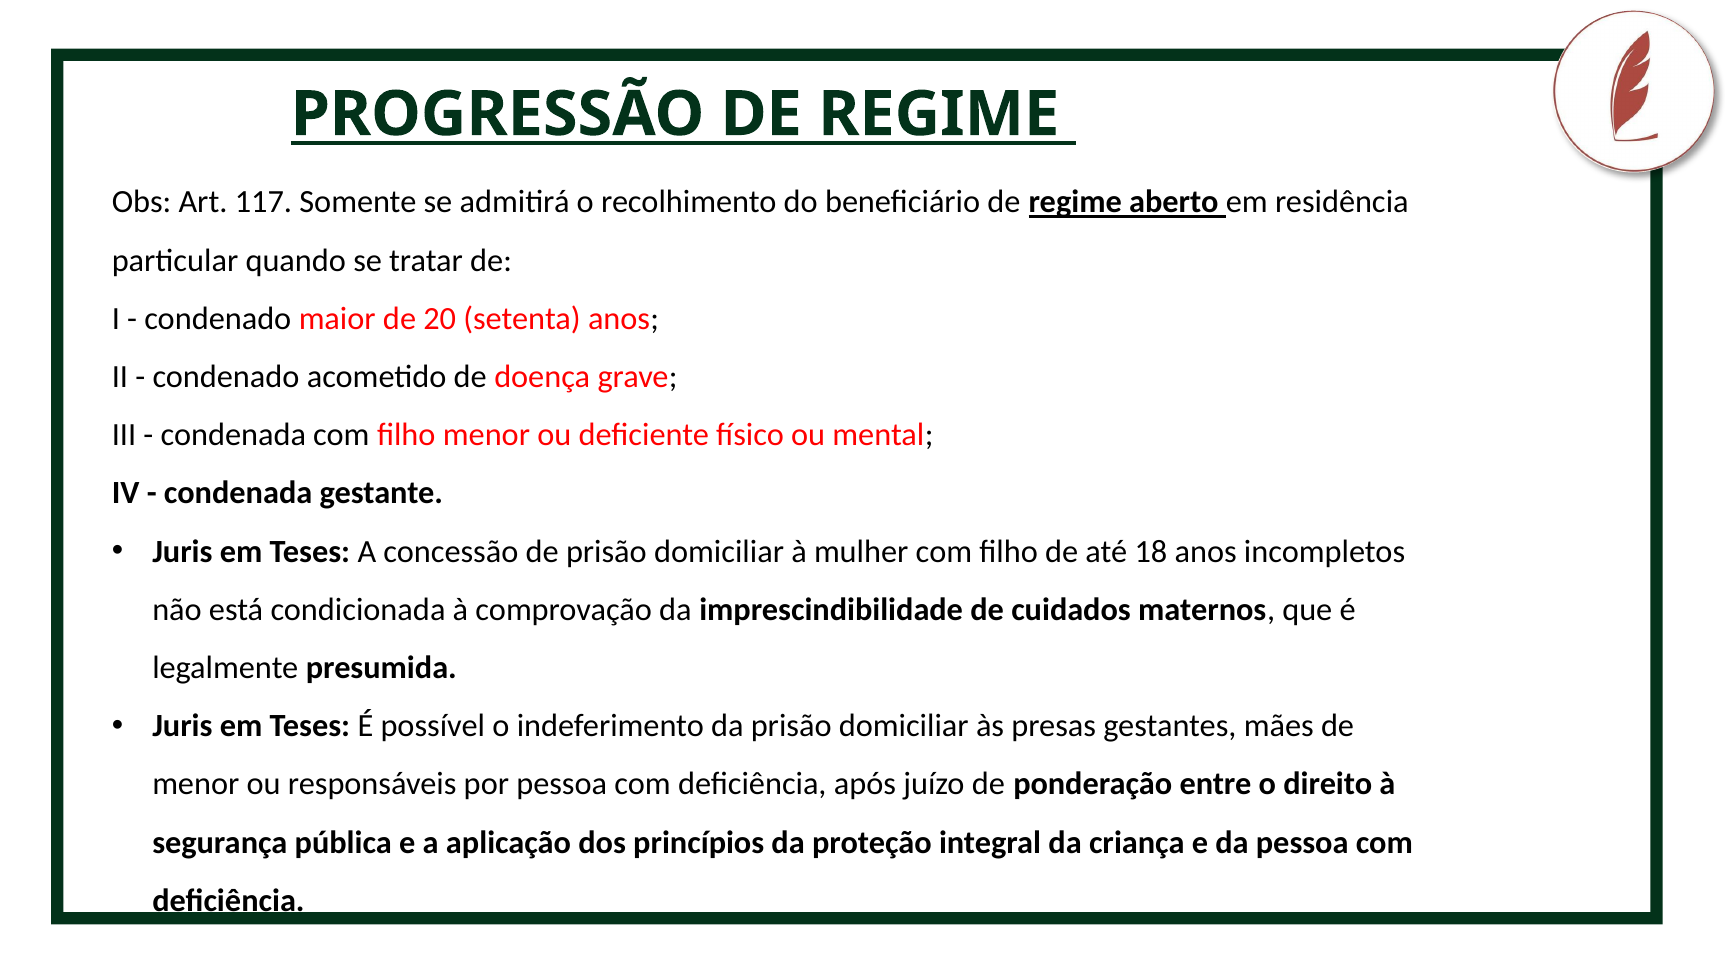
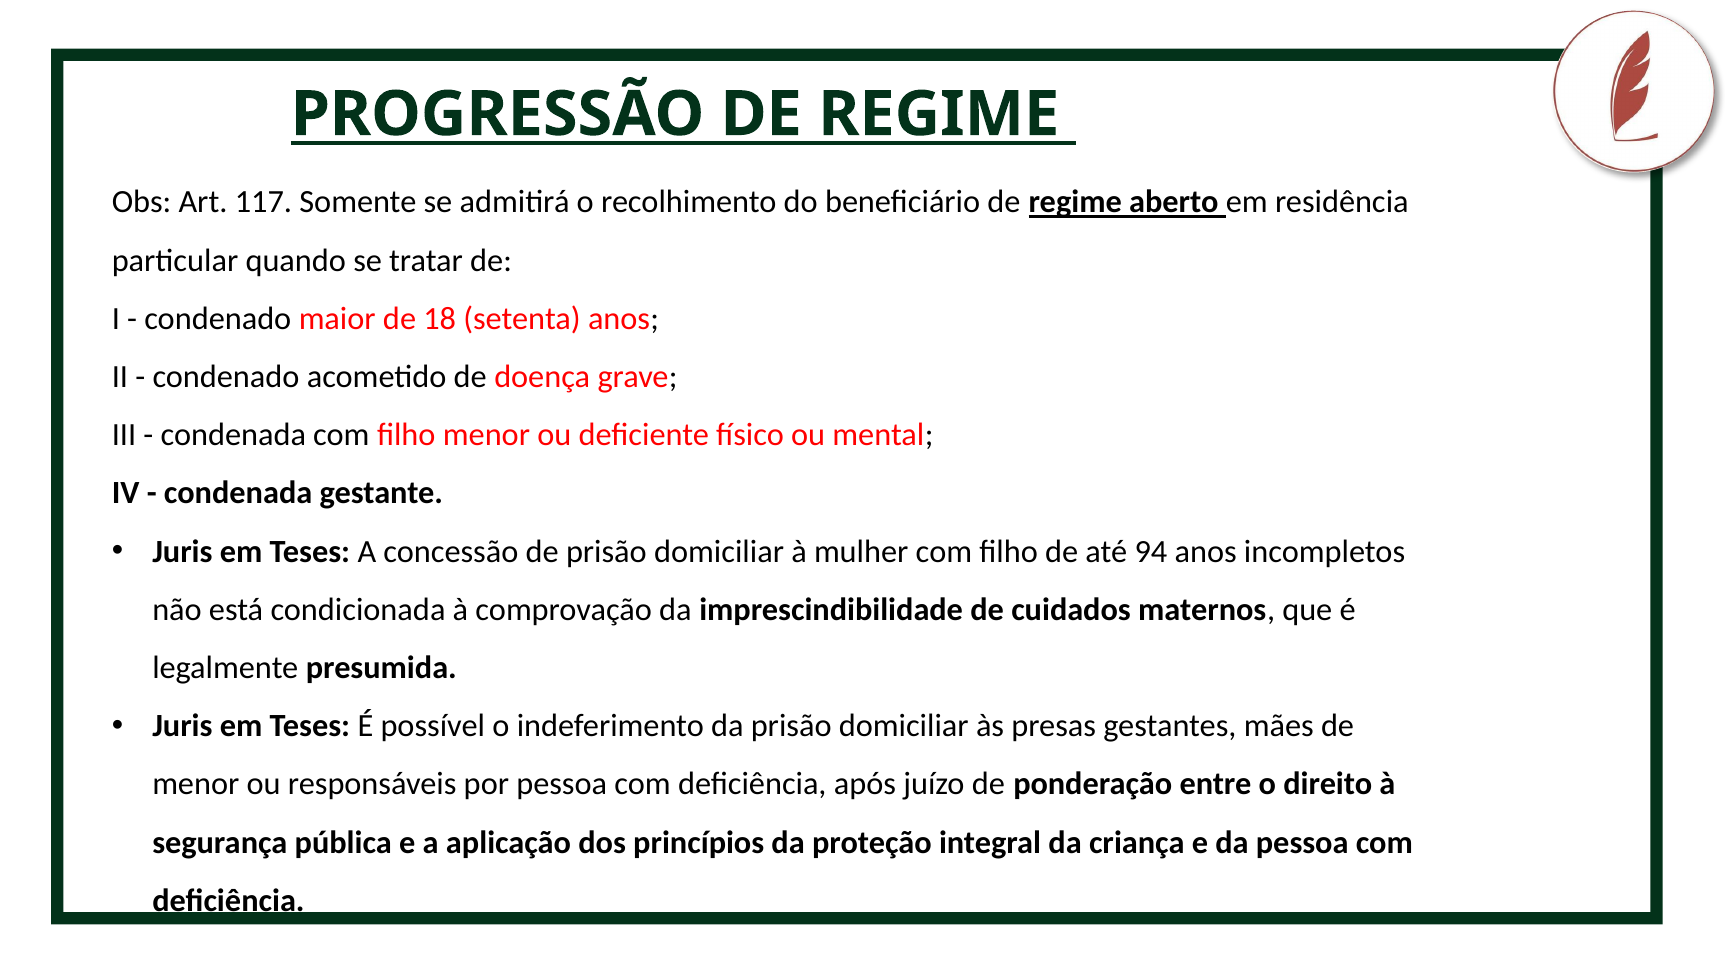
20: 20 -> 18 (440, 319)
18: 18 -> 94 (1151, 552)
